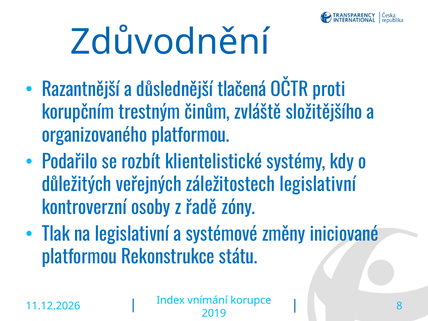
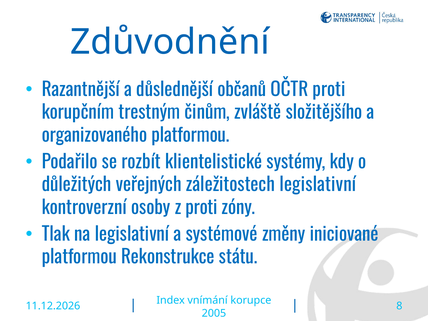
tlačená: tlačená -> občanů (242, 90)
z řadě: řadě -> proti (202, 208)
2019: 2019 -> 2005 (214, 313)
